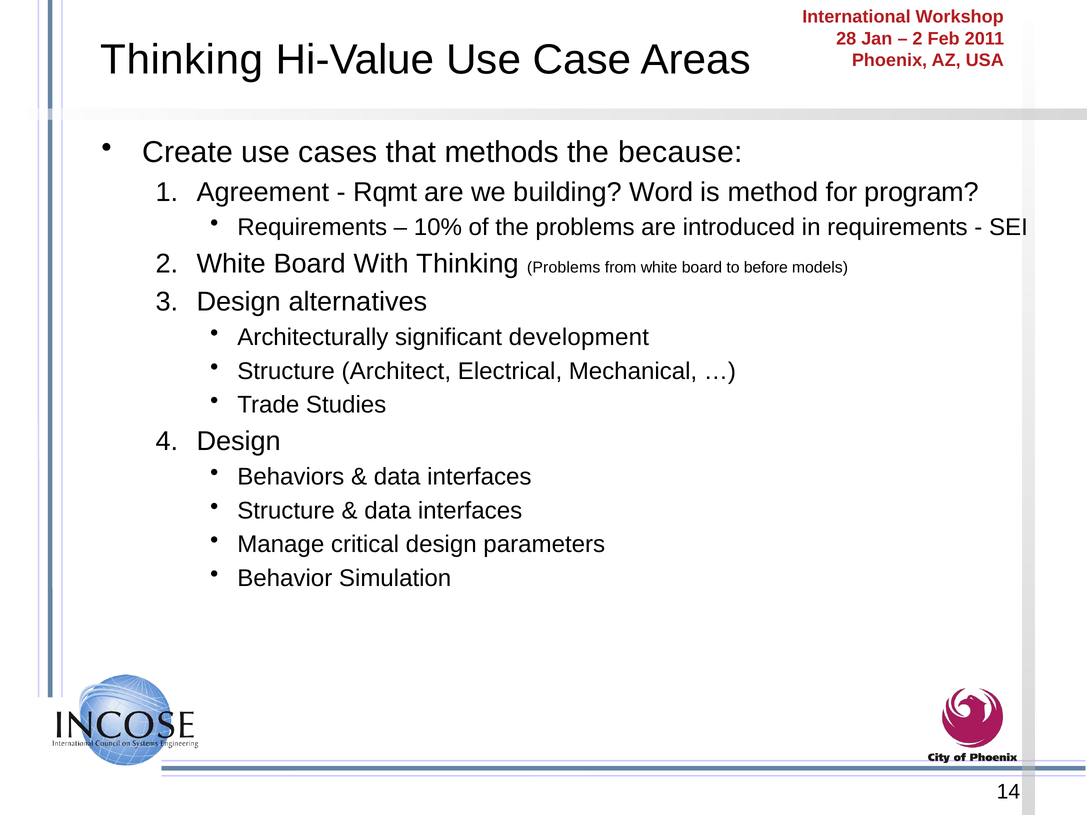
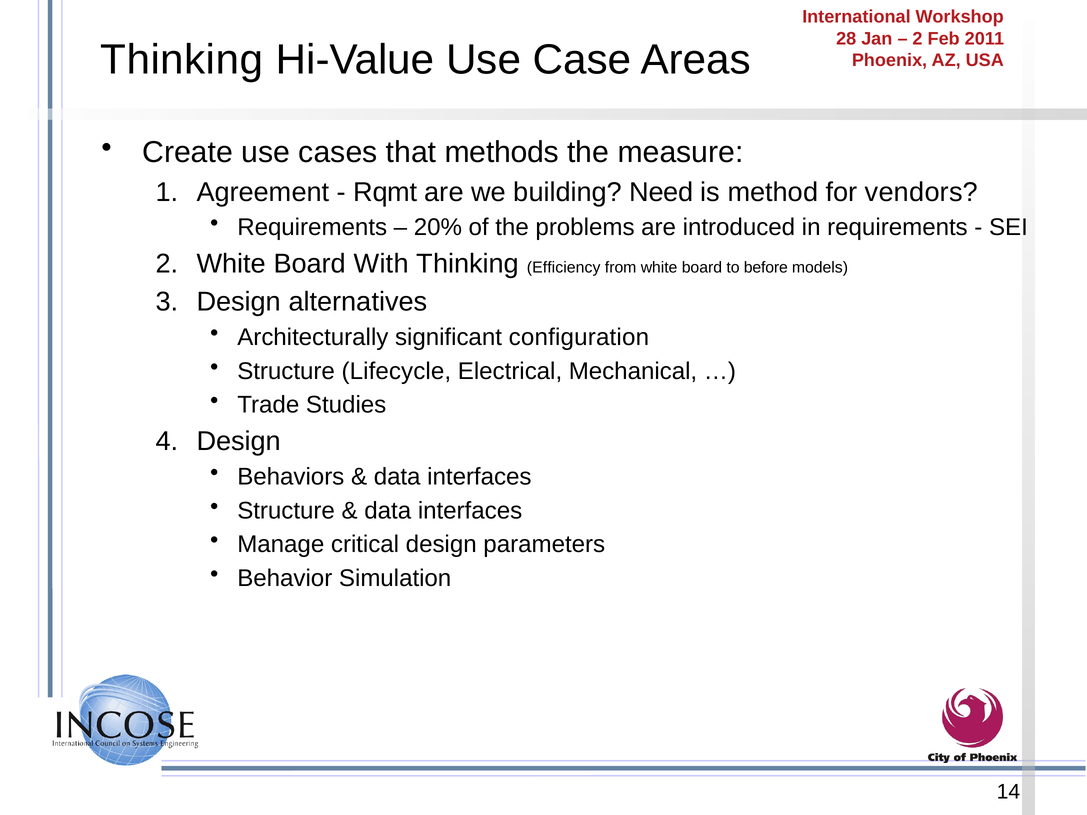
because: because -> measure (681, 152)
Word: Word -> Need (661, 192)
program: program -> vendors (921, 192)
10%: 10% -> 20% (438, 228)
Thinking Problems: Problems -> Efficiency (564, 268)
development: development -> configuration (579, 337)
Architect: Architect -> Lifecycle (396, 371)
